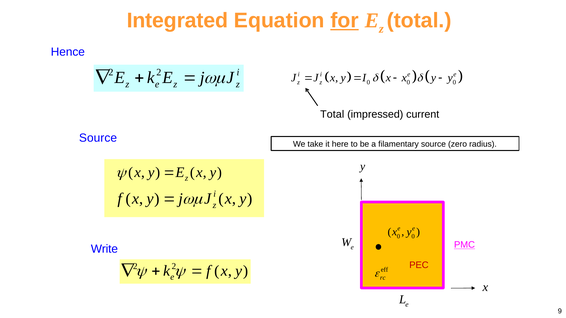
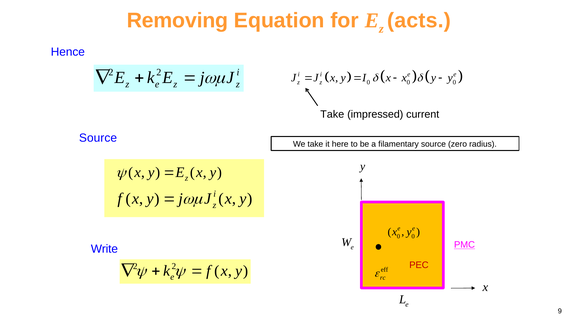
Integrated: Integrated -> Removing (177, 21)
for underline: present -> none (345, 21)
total: total -> acts (419, 21)
Total: Total -> Take (332, 114)
